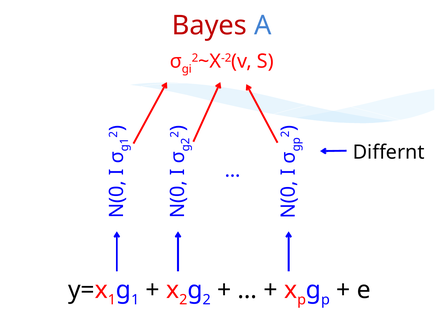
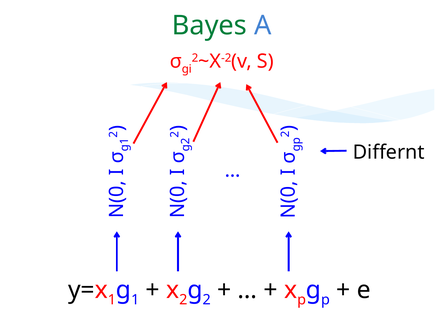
Bayes colour: red -> green (209, 26)
